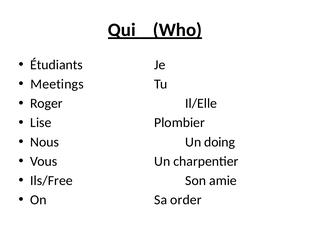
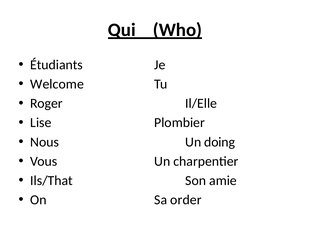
Meetings: Meetings -> Welcome (57, 84)
Ils/Free: Ils/Free -> Ils/That (52, 181)
